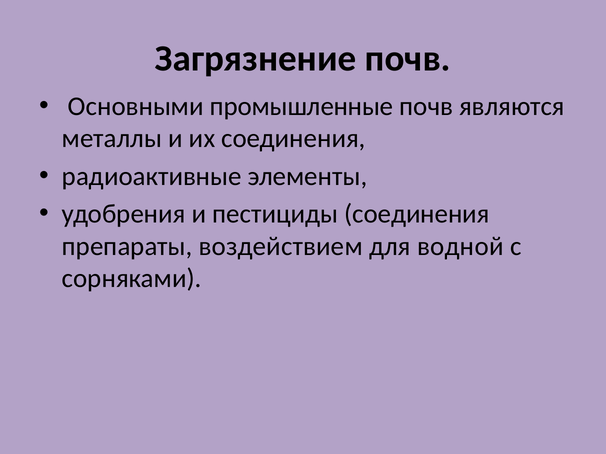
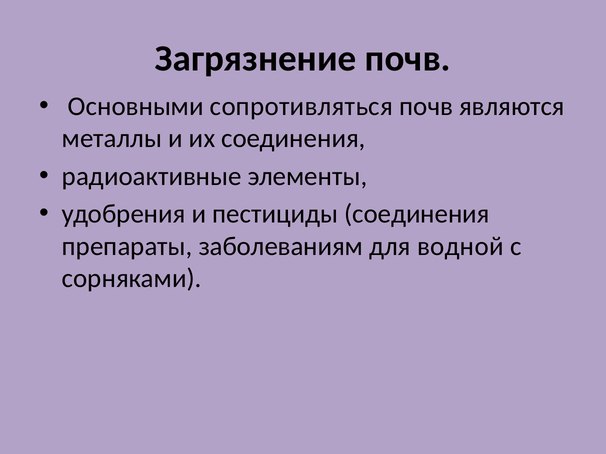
промышленные: промышленные -> сопротивляться (301, 106)
воздействием: воздействием -> заболеваниям (281, 247)
